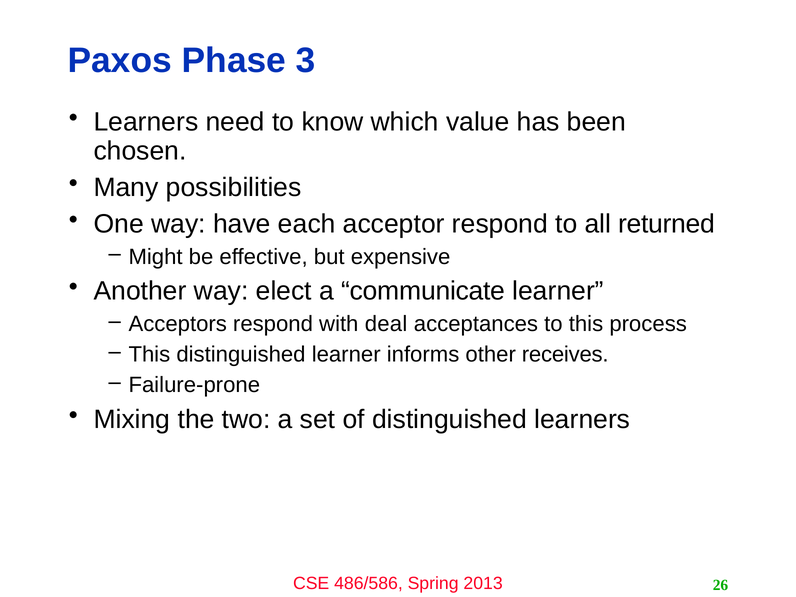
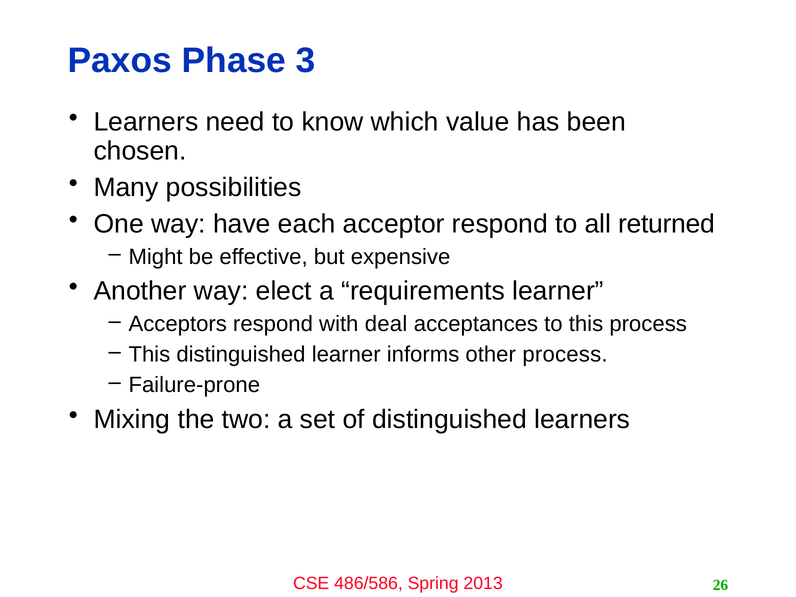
communicate: communicate -> requirements (423, 291)
other receives: receives -> process (565, 355)
